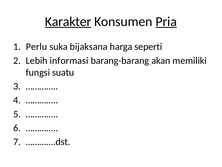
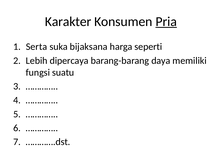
Karakter underline: present -> none (68, 21)
Perlu: Perlu -> Serta (36, 47)
informasi: informasi -> dipercaya (69, 60)
akan: akan -> daya (161, 60)
